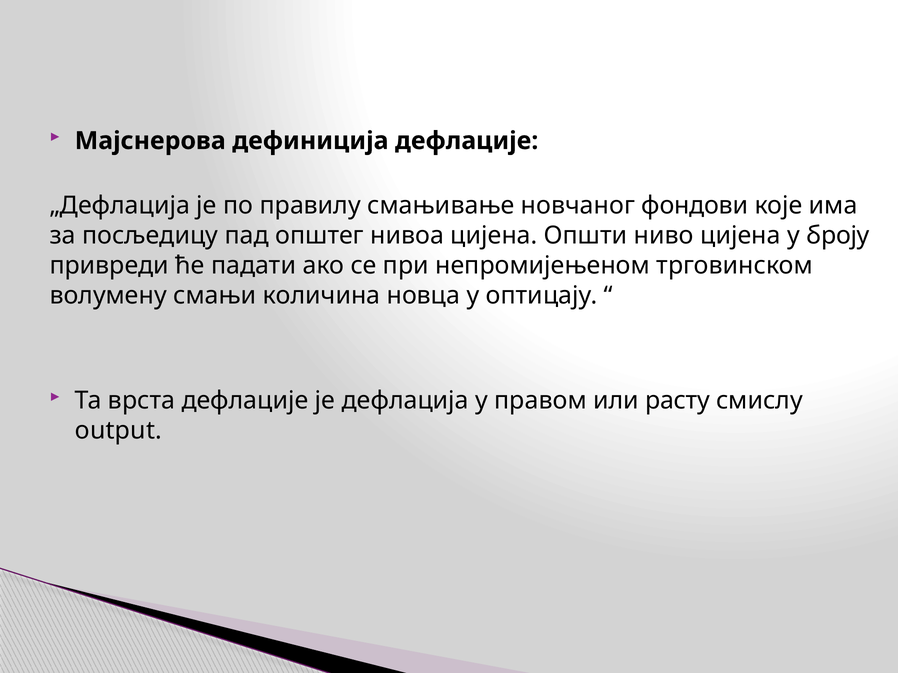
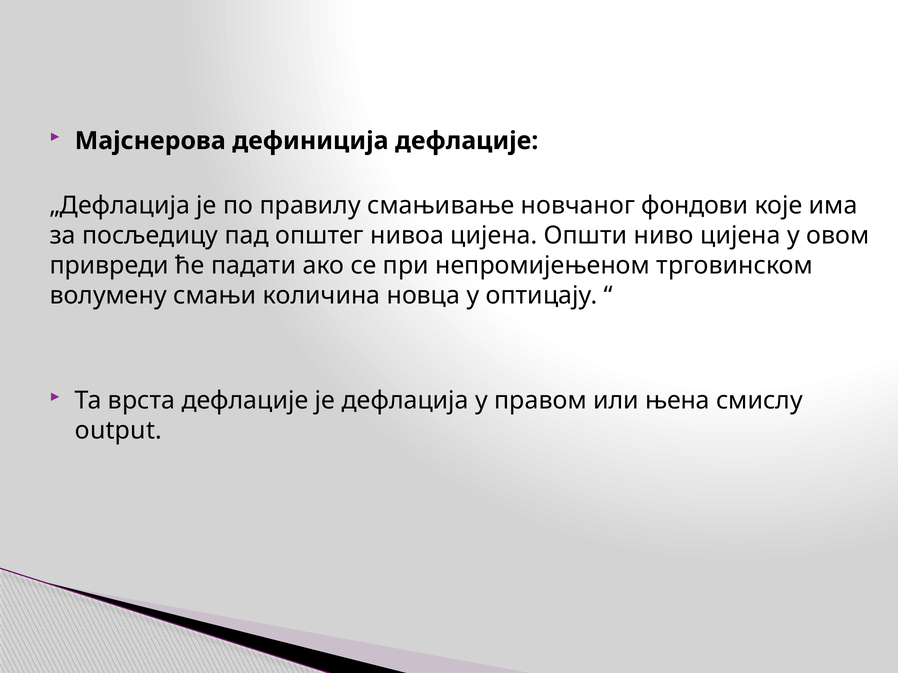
броју: броју -> овом (838, 236)
расту: расту -> њена (678, 401)
